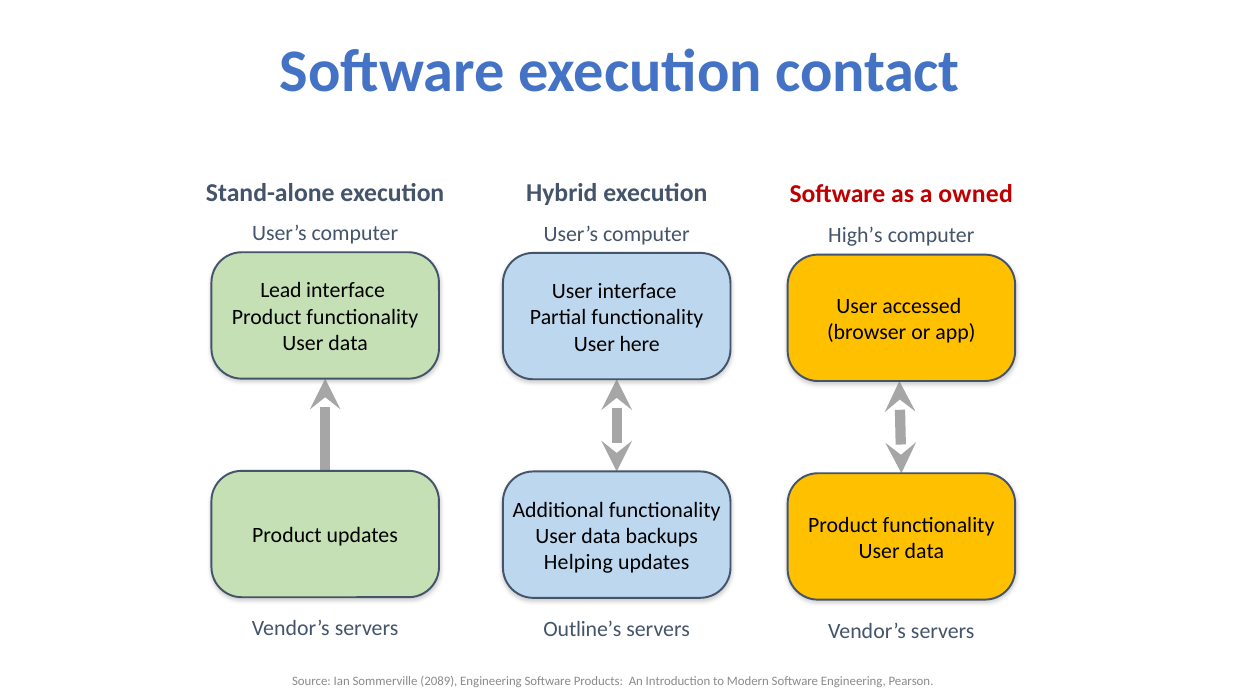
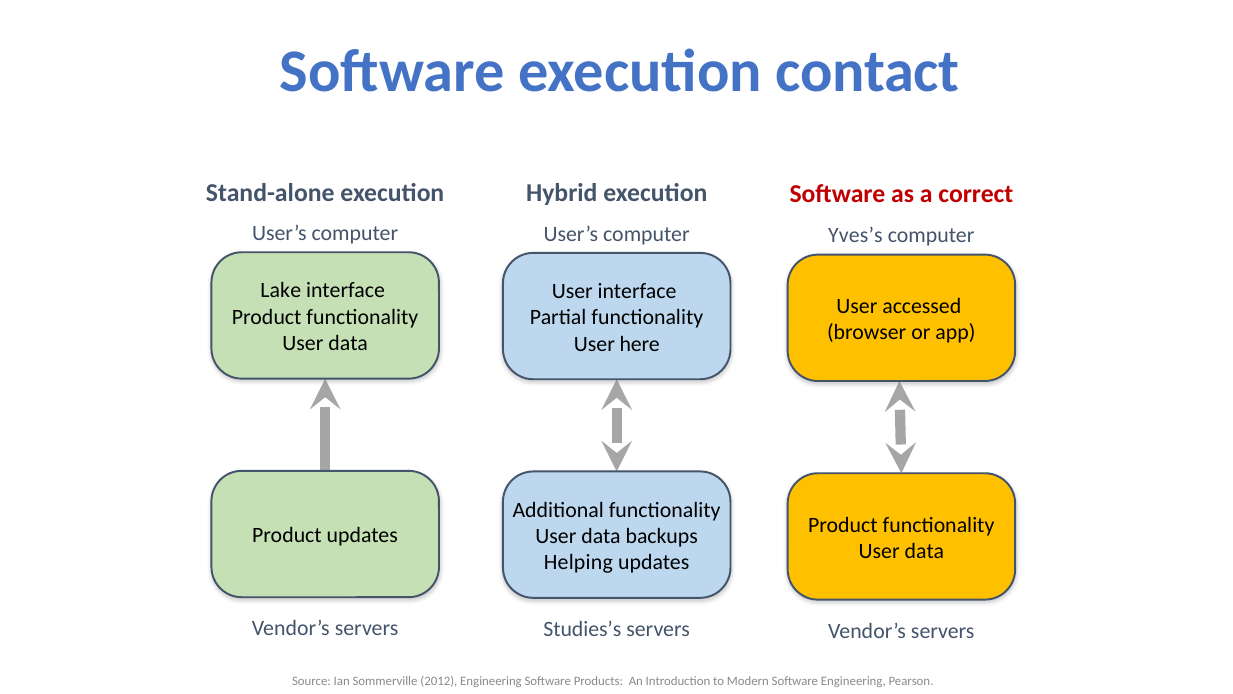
owned: owned -> correct (976, 194)
High’s: High’s -> Yves’s (855, 235)
Lead: Lead -> Lake (281, 291)
Outline’s: Outline’s -> Studies’s (582, 629)
2089: 2089 -> 2012 (439, 681)
